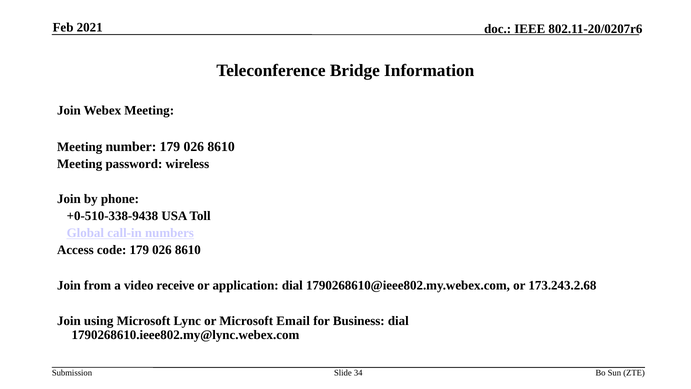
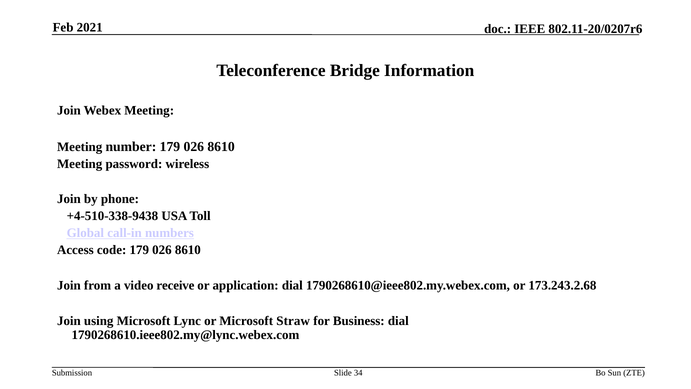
+0-510-338-9438: +0-510-338-9438 -> +4-510-338-9438 (112, 216)
Email: Email -> Straw (293, 321)
